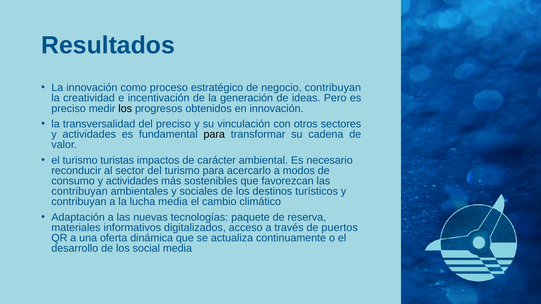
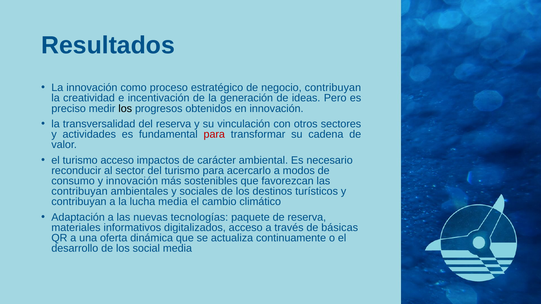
del preciso: preciso -> reserva (174, 124)
para colour: black -> red (214, 134)
turismo turistas: turistas -> acceso (117, 160)
consumo y actividades: actividades -> innovación (132, 181)
puertos: puertos -> básicas (340, 228)
